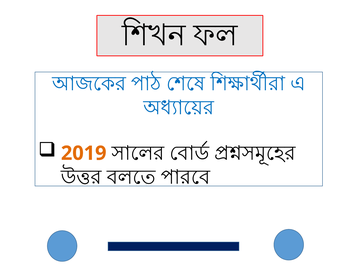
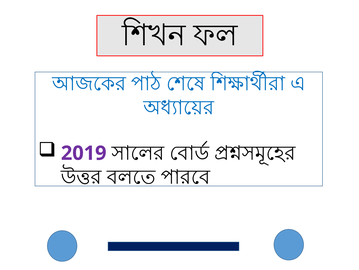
2019 colour: orange -> purple (84, 153)
